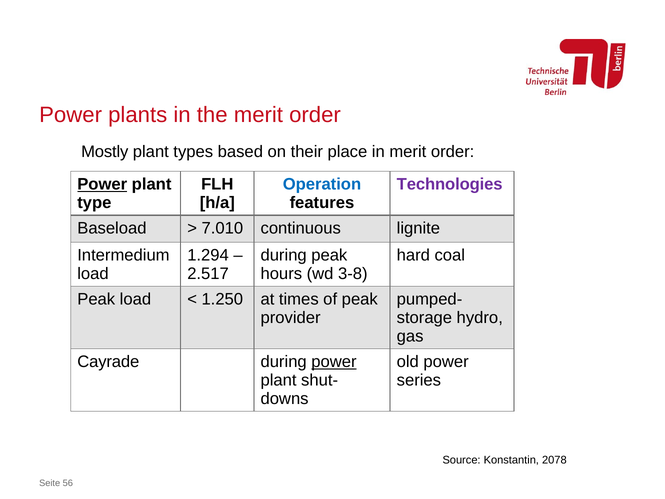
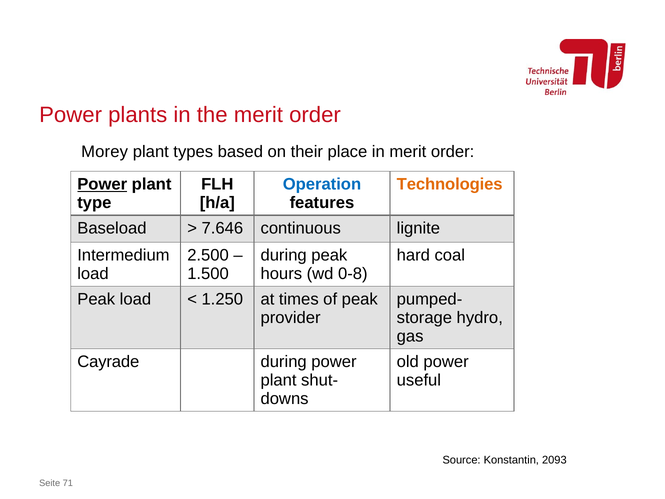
Mostly: Mostly -> Morey (105, 151)
Technologies colour: purple -> orange (450, 184)
7.010: 7.010 -> 7.646 (222, 228)
1.294: 1.294 -> 2.500 (208, 255)
2.517: 2.517 -> 1.500 (208, 274)
3-8: 3-8 -> 0-8 (353, 274)
power underline: present -> none (334, 361)
series: series -> useful (419, 380)
2078: 2078 -> 2093 (554, 460)
56: 56 -> 71 (68, 483)
